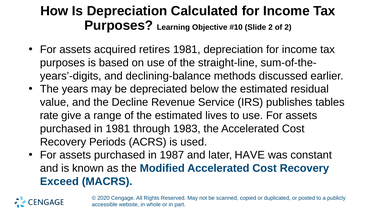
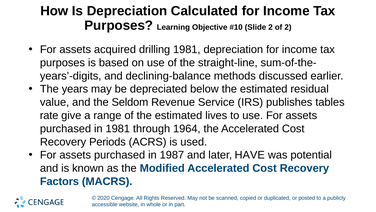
retires: retires -> drilling (155, 49)
Decline: Decline -> Seldom (130, 102)
1983: 1983 -> 1964 (187, 128)
constant: constant -> potential (311, 155)
Exceed: Exceed -> Factors (59, 181)
